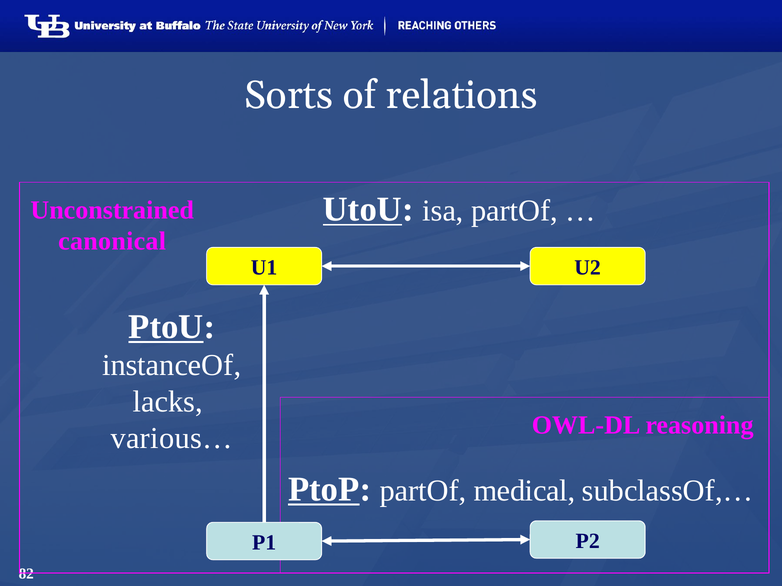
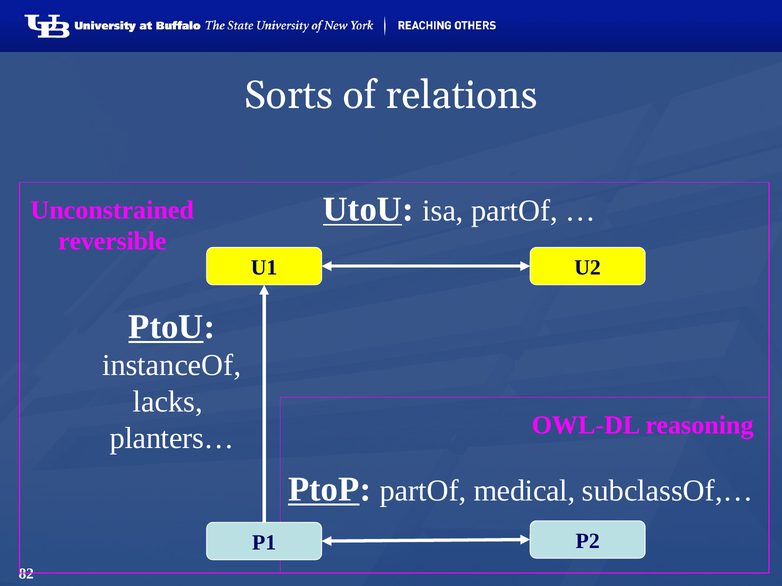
canonical: canonical -> reversible (112, 242)
various…: various… -> planters… (172, 439)
